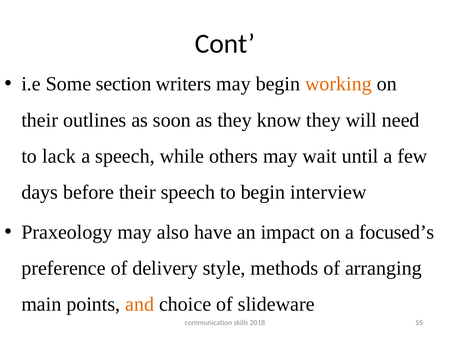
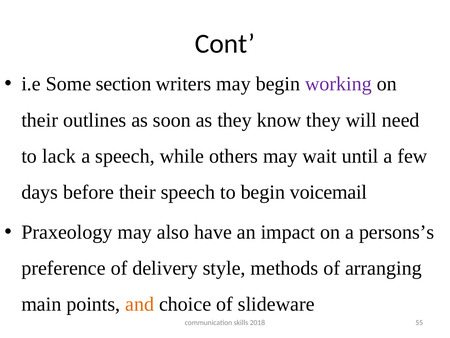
working colour: orange -> purple (338, 84)
interview: interview -> voicemail (329, 192)
focused’s: focused’s -> persons’s (397, 232)
